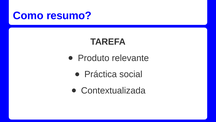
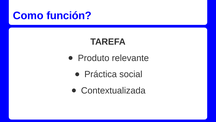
resumo: resumo -> función (69, 16)
